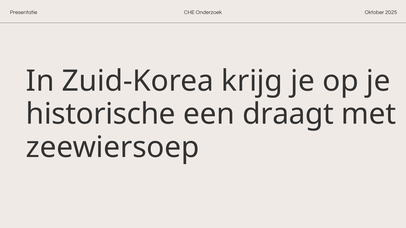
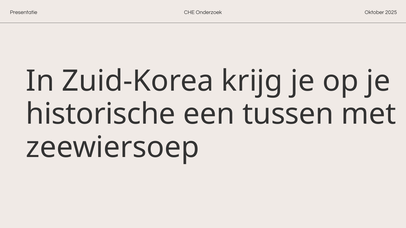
draagt: draagt -> tussen (288, 114)
